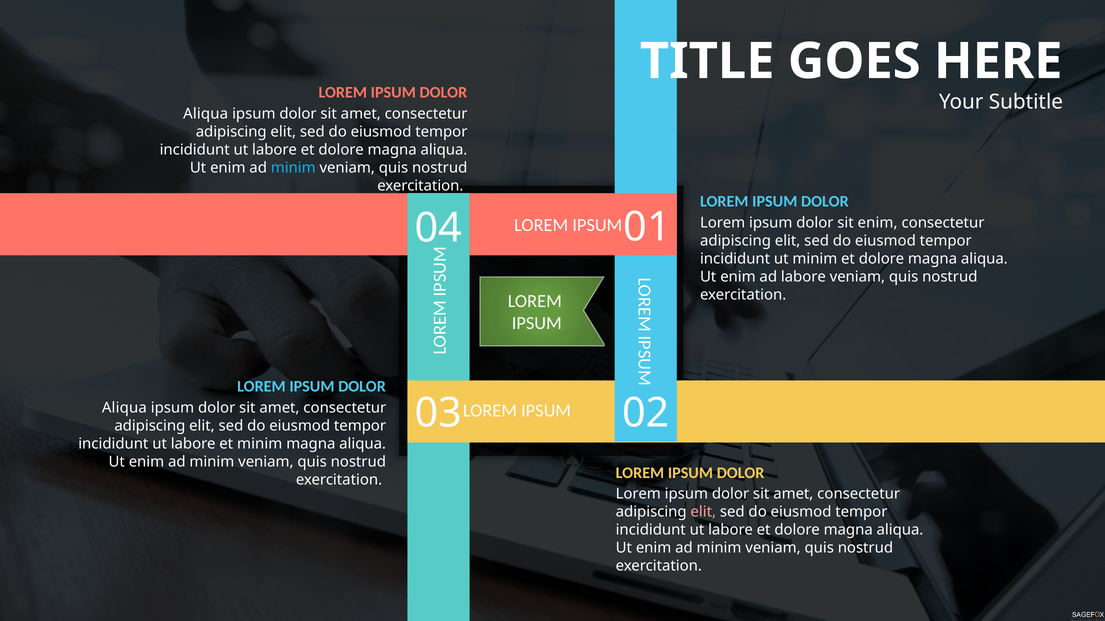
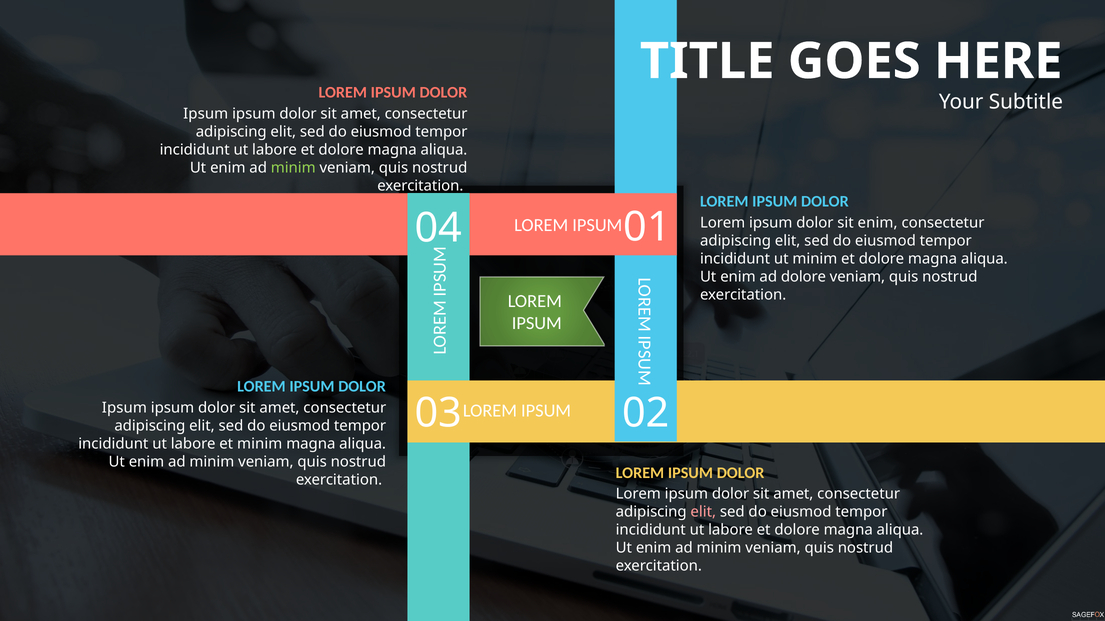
Aliqua: Aliqua -> Ipsum (206, 114)
minim colour: light blue -> light green (293, 168)
ad labore: labore -> dolore (803, 277)
Aliqua: Aliqua -> Ipsum (124, 408)
